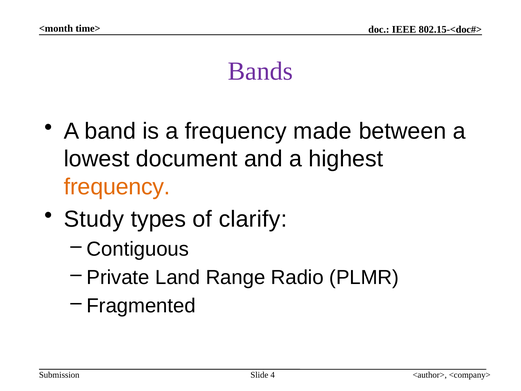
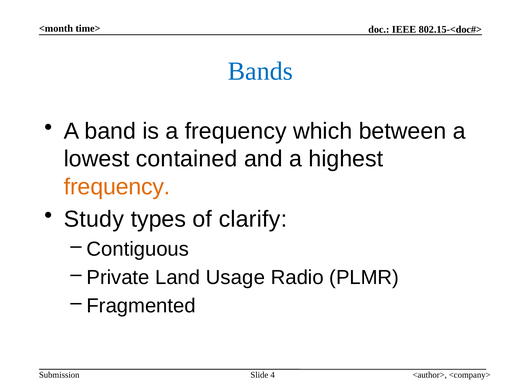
Bands colour: purple -> blue (260, 71)
made: made -> which (323, 131)
document: document -> contained (187, 159)
Range: Range -> Usage (235, 277)
